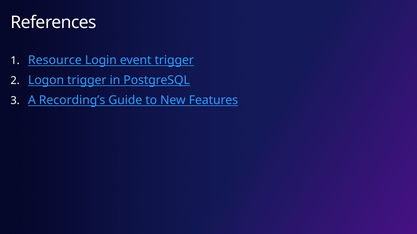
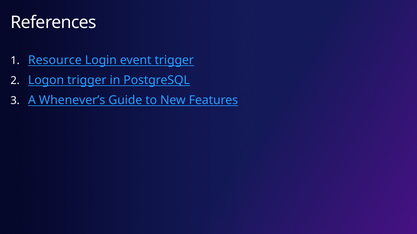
Recording’s: Recording’s -> Whenever’s (72, 100)
